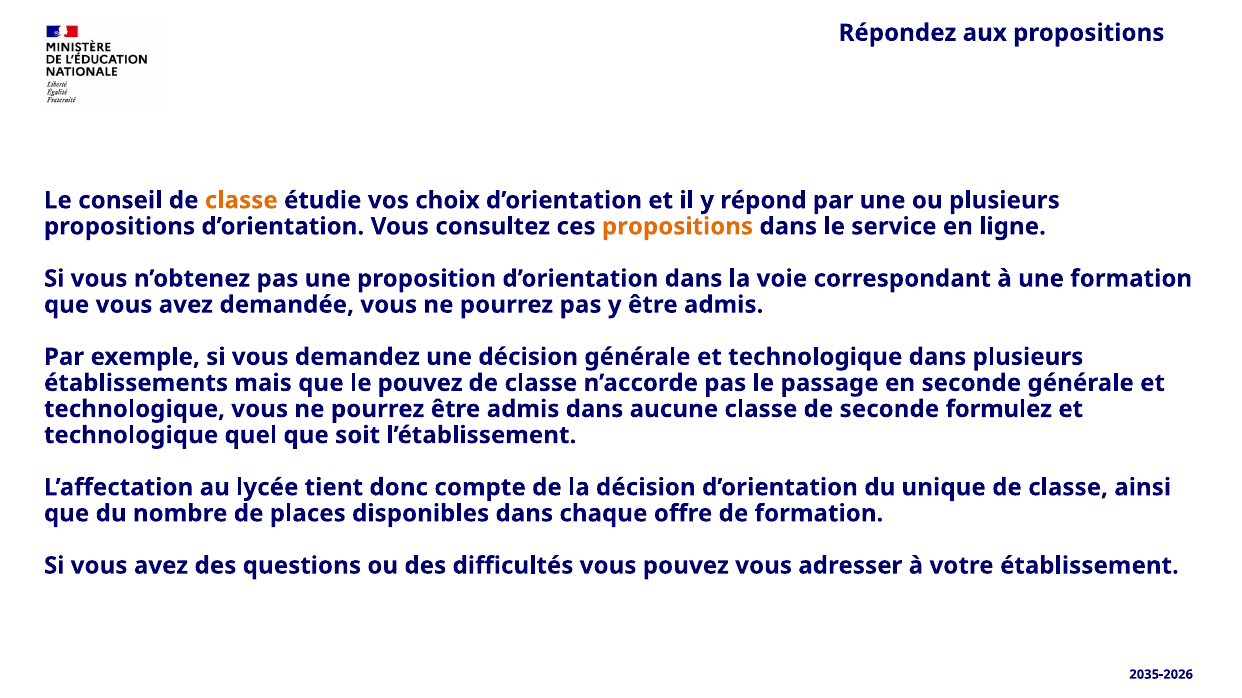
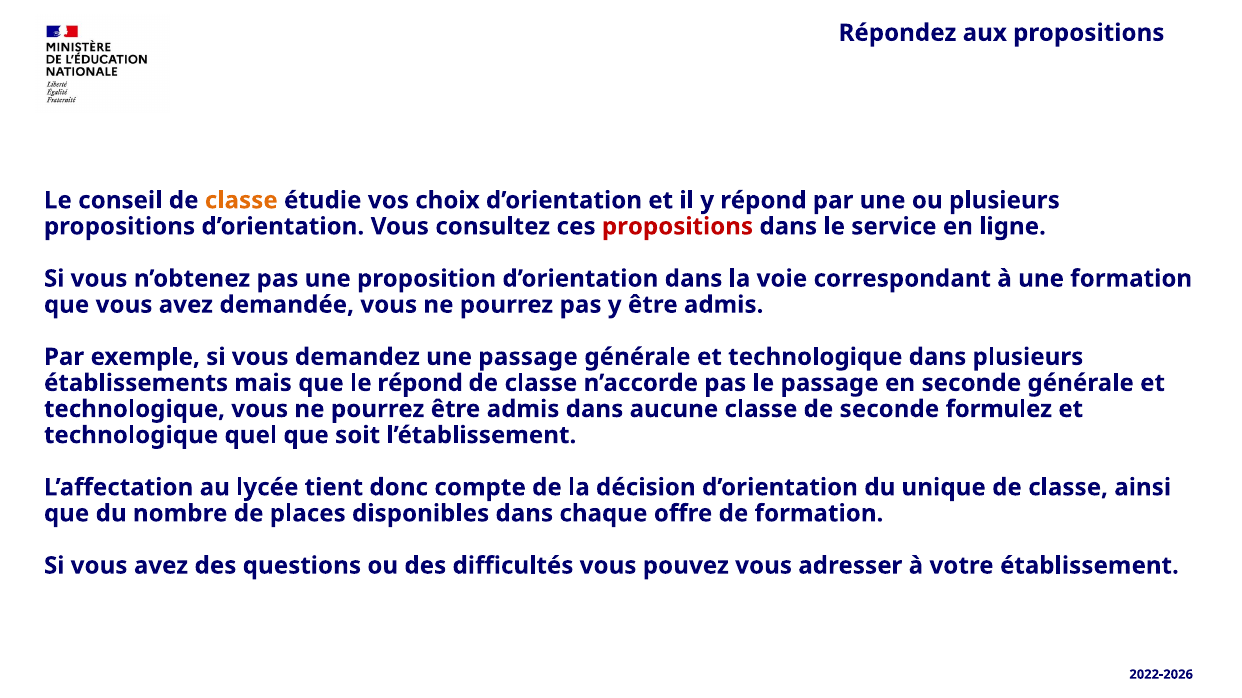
propositions colour: orange -> red (677, 227)
une décision: décision -> passage (528, 357)
le pouvez: pouvez -> répond (420, 383)
2035-2026: 2035-2026 -> 2022-2026 (1161, 675)
